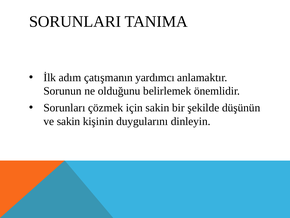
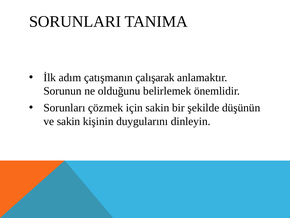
yardımcı: yardımcı -> çalışarak (155, 77)
